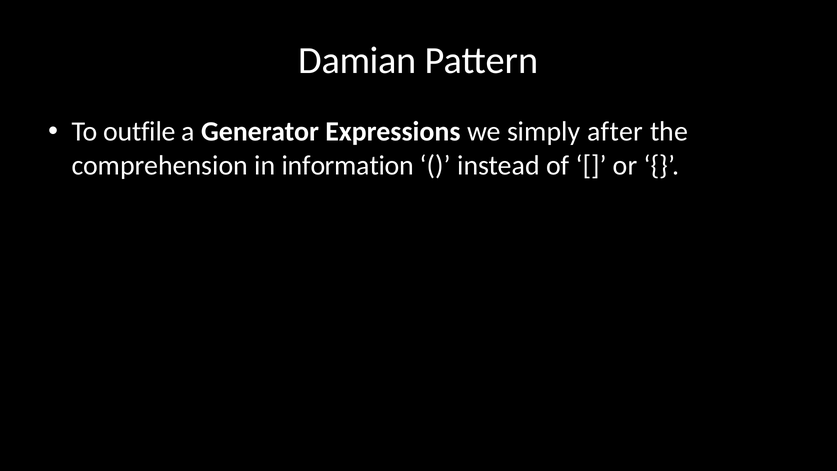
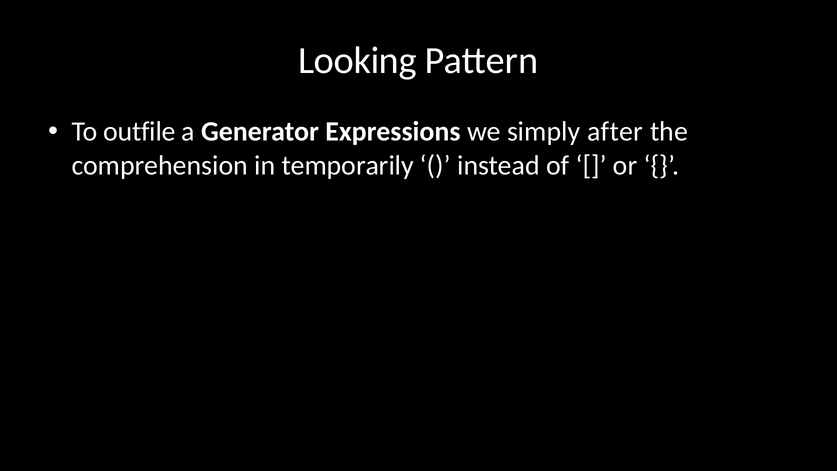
Damian: Damian -> Looking (357, 61)
information: information -> temporarily (348, 165)
